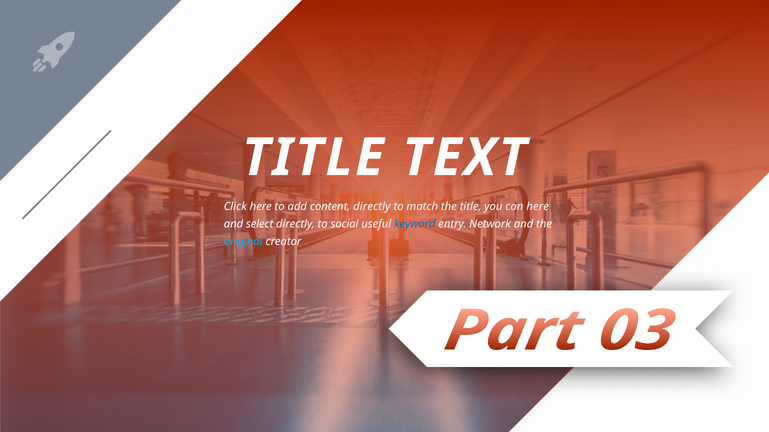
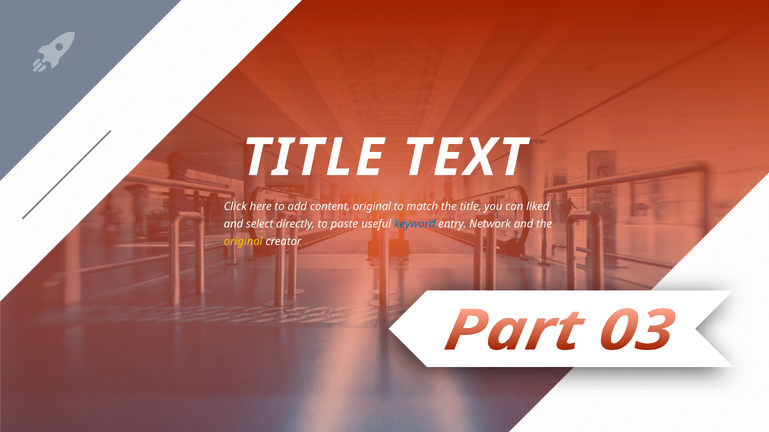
content directly: directly -> original (372, 207)
can here: here -> liked (538, 207)
social: social -> paste (344, 224)
original colour: light blue -> yellow (243, 242)
